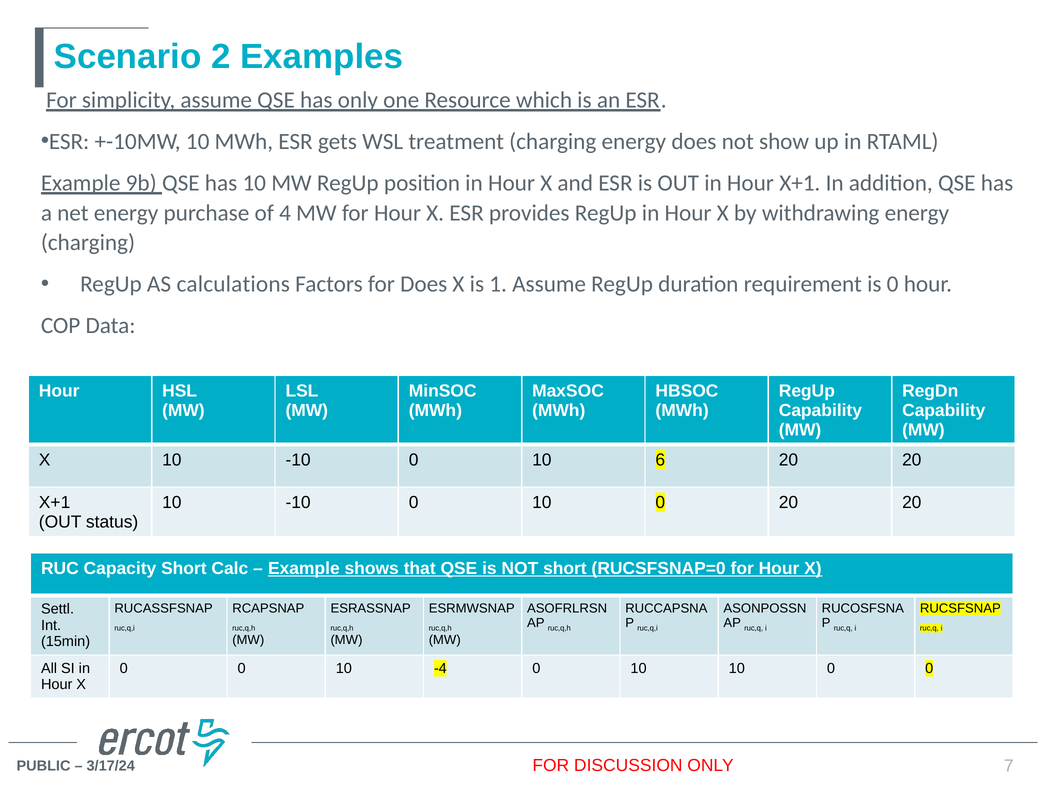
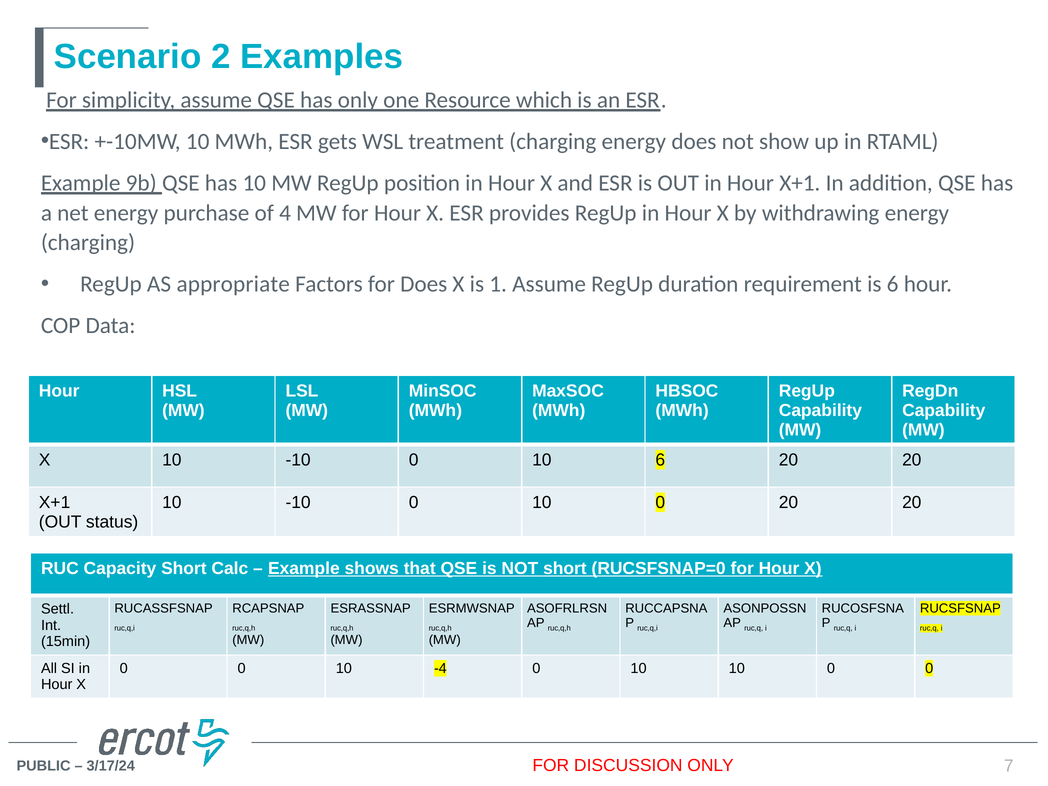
calculations: calculations -> appropriate (233, 284)
is 0: 0 -> 6 (893, 284)
